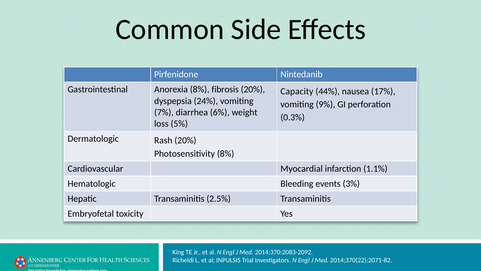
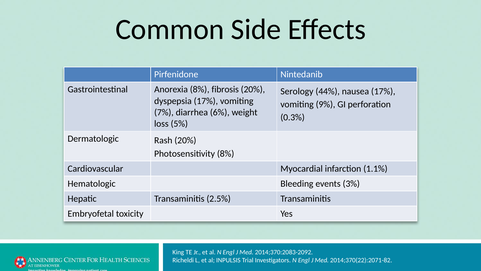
Capacity: Capacity -> Serology (297, 91)
dyspepsia 24%: 24% -> 17% (206, 101)
